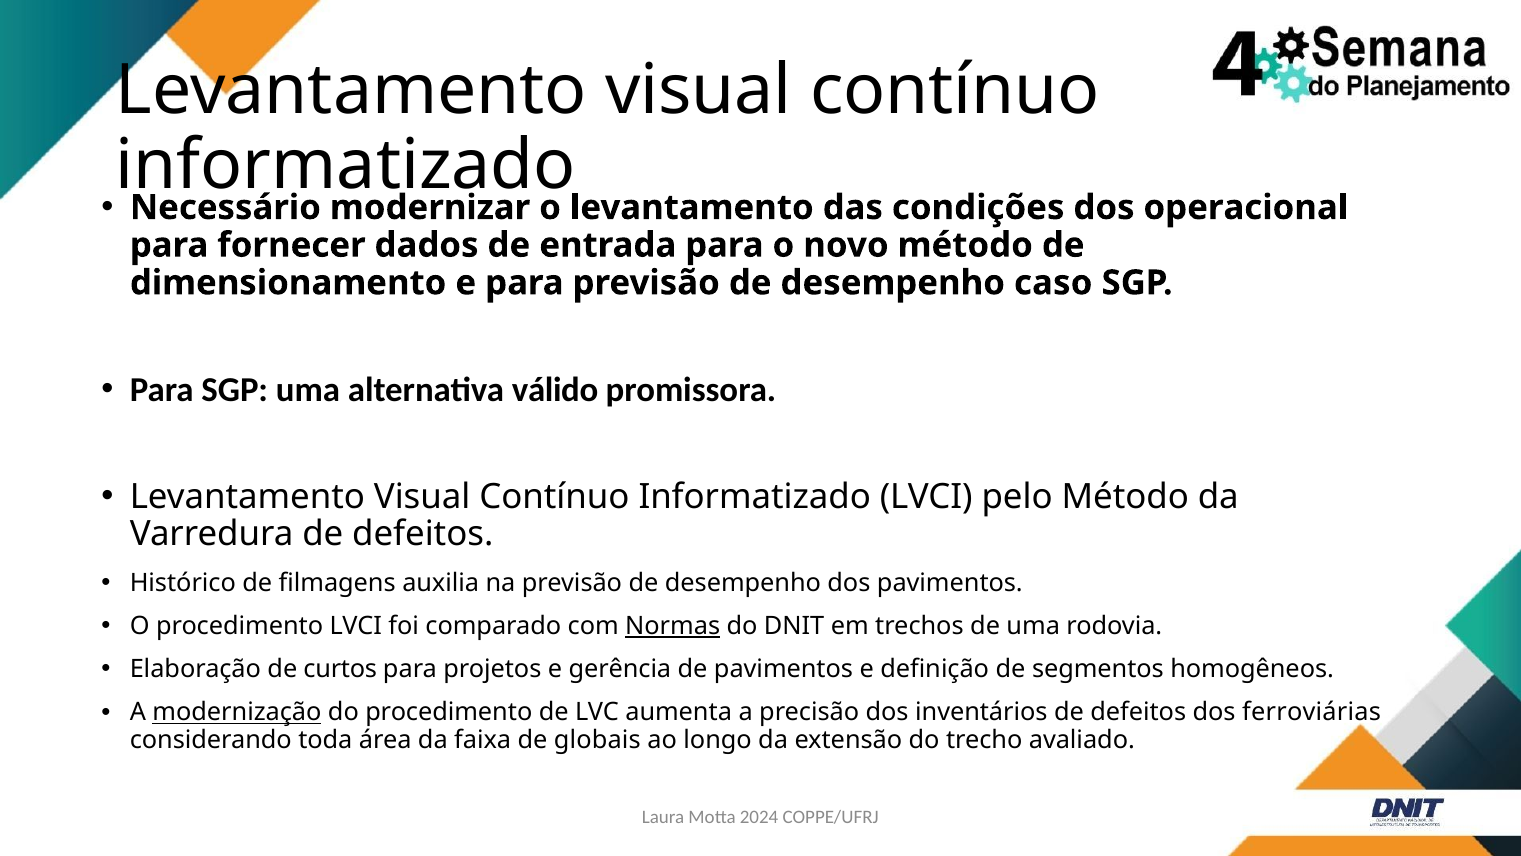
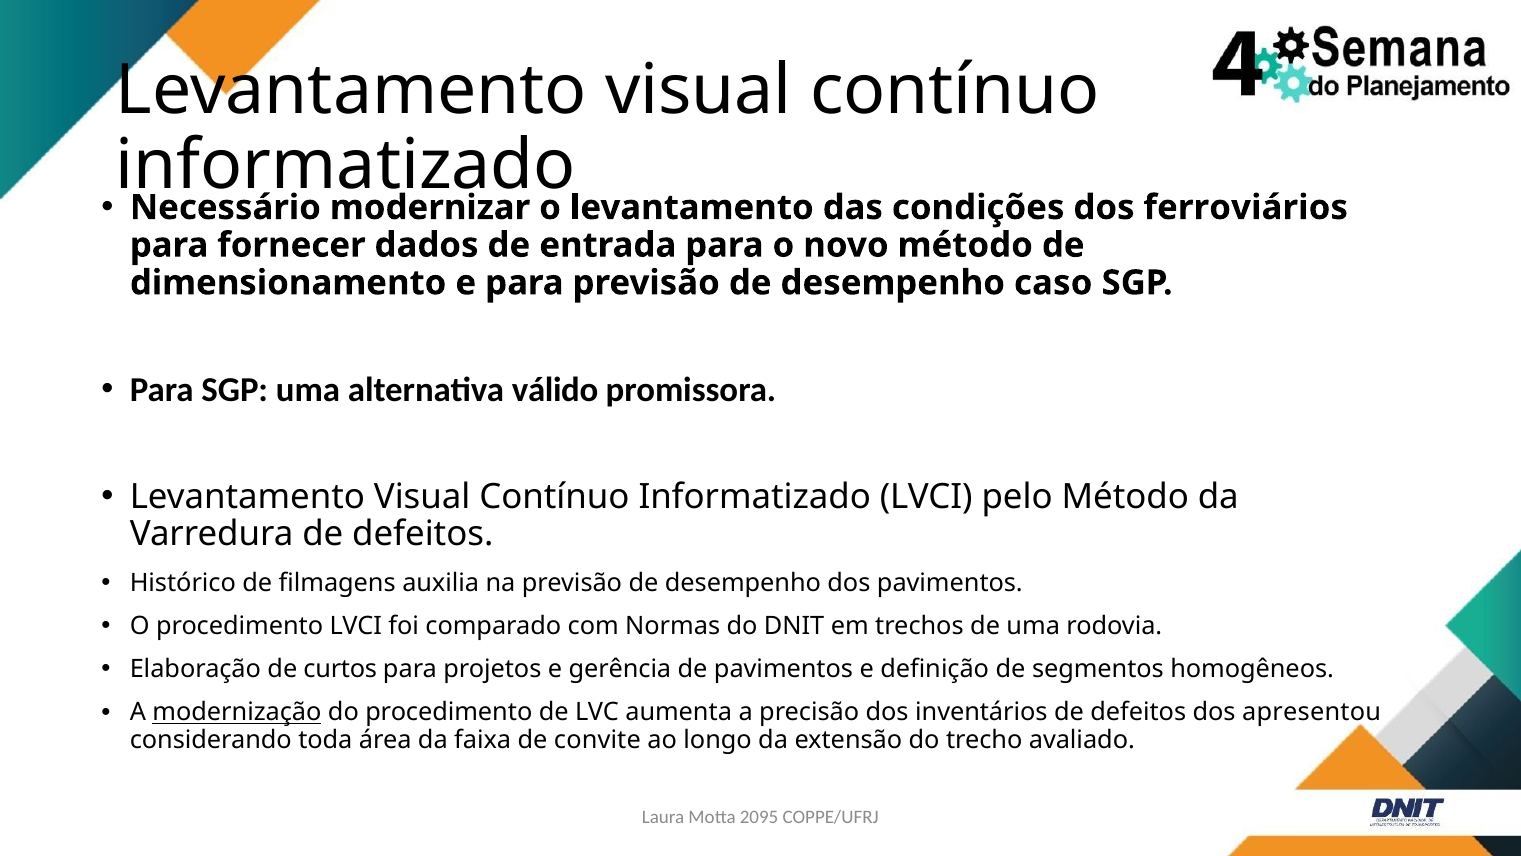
operacional: operacional -> ferroviários (1246, 207)
Normas underline: present -> none (673, 626)
ferroviárias: ferroviárias -> apresentou (1312, 712)
globais: globais -> convite (597, 740)
2024: 2024 -> 2095 (759, 817)
